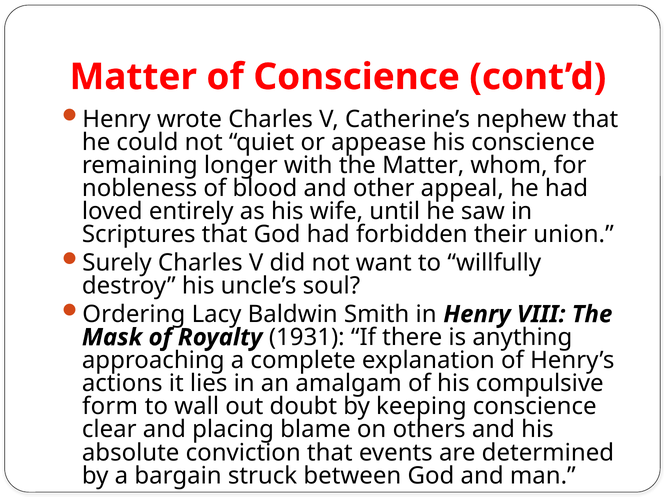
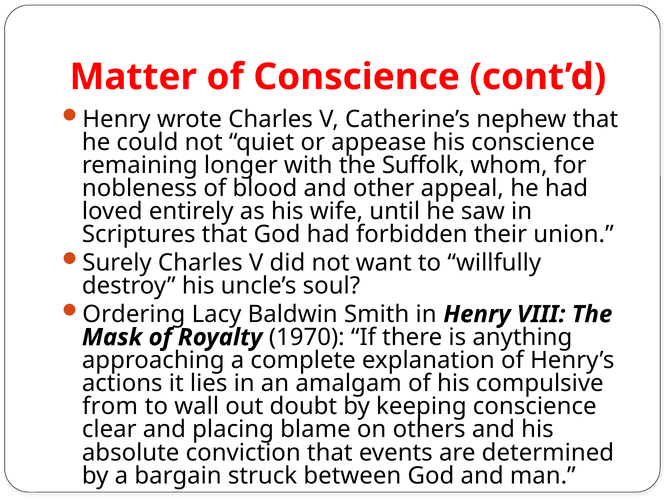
the Matter: Matter -> Suffolk (423, 165)
1931: 1931 -> 1970 (307, 337)
form: form -> from (110, 406)
